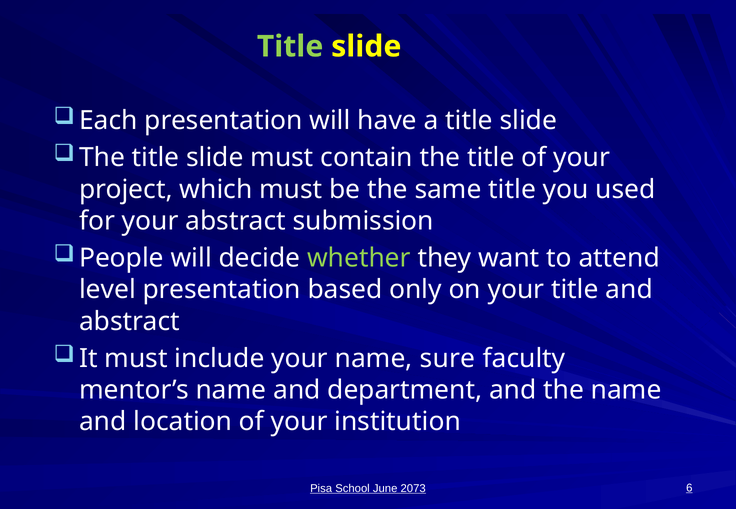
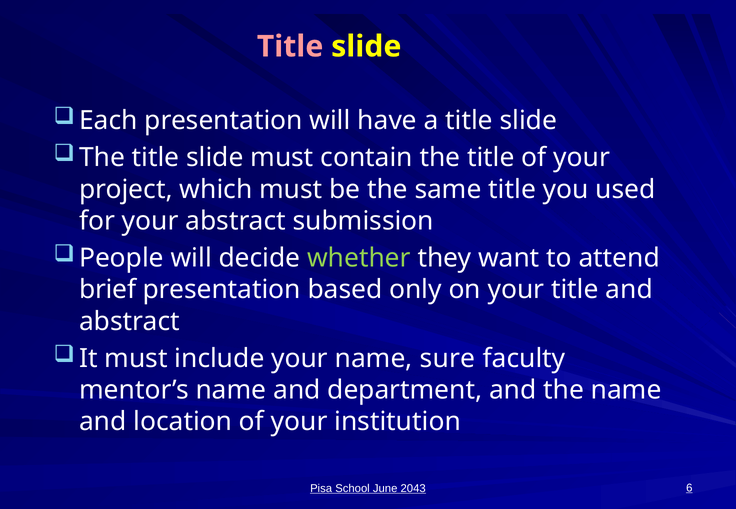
Title colour: light green -> pink (290, 47)
level: level -> brief (108, 290)
2073: 2073 -> 2043 (413, 489)
